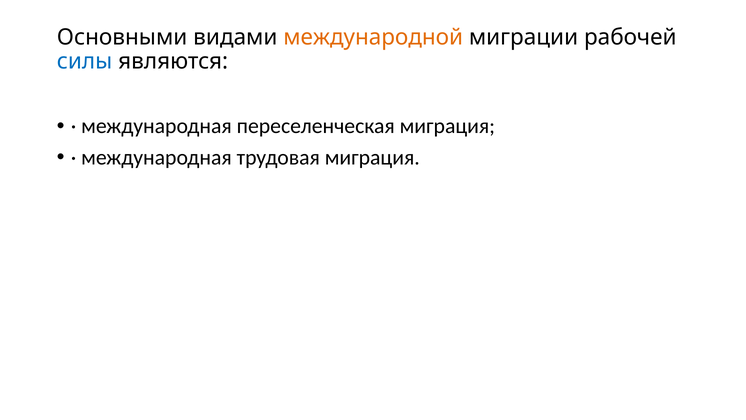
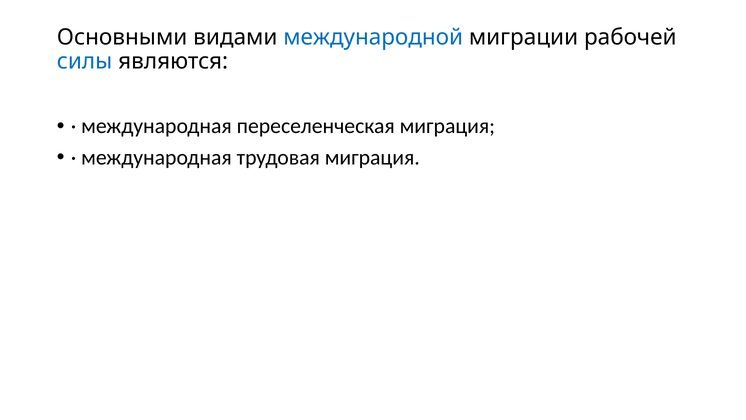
международной colour: orange -> blue (373, 37)
